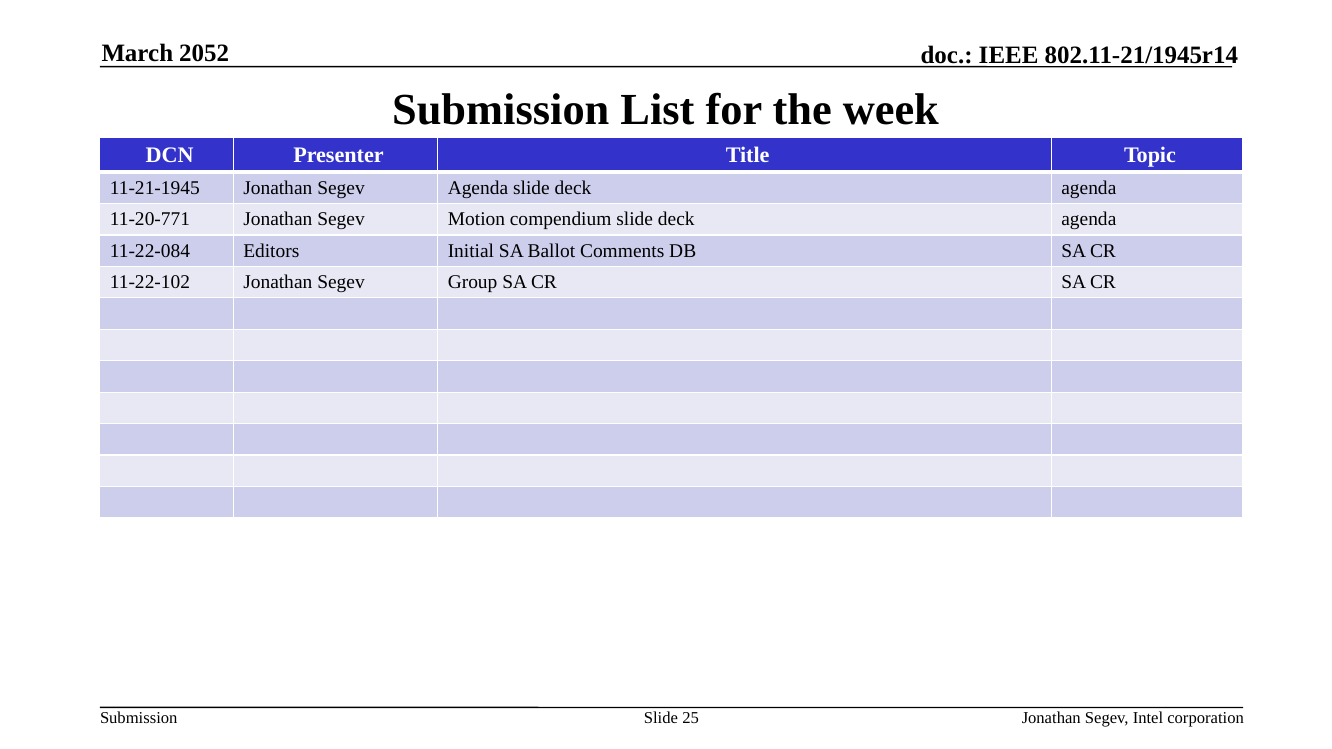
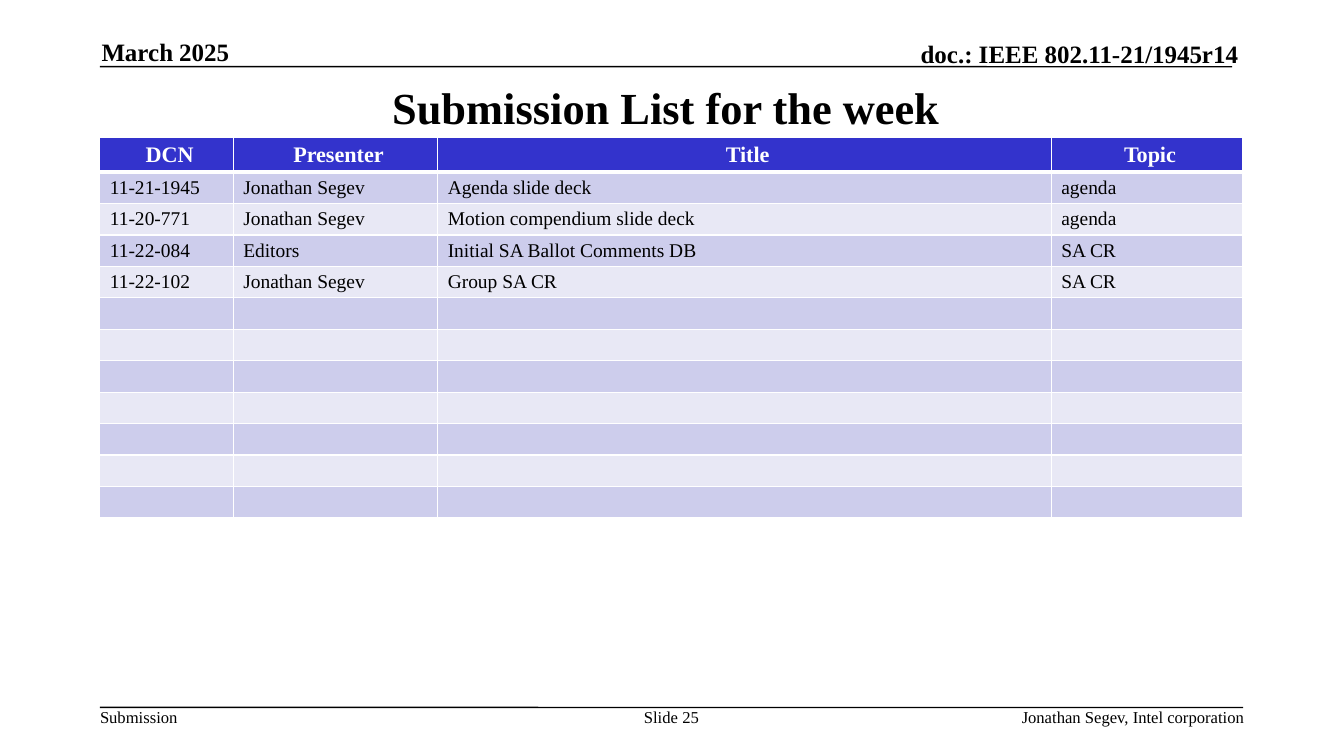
2052: 2052 -> 2025 (204, 53)
